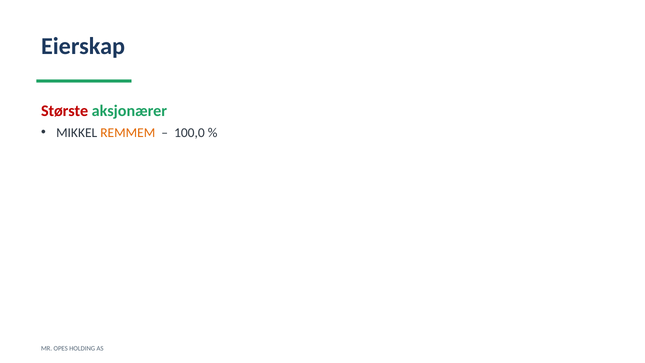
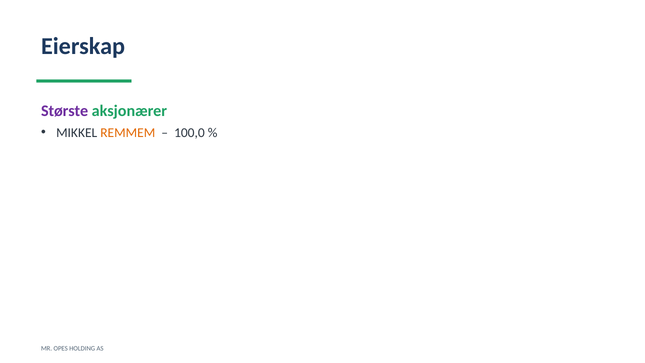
Største colour: red -> purple (65, 111)
